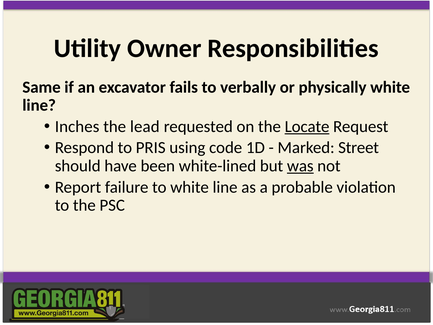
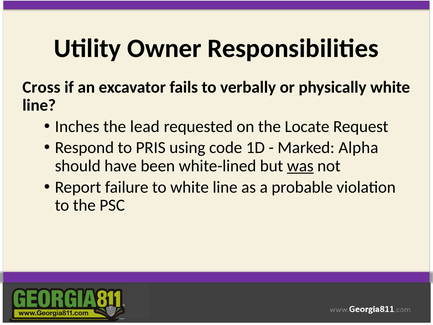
Same: Same -> Cross (41, 87)
Locate underline: present -> none (307, 126)
Street: Street -> Alpha (358, 148)
